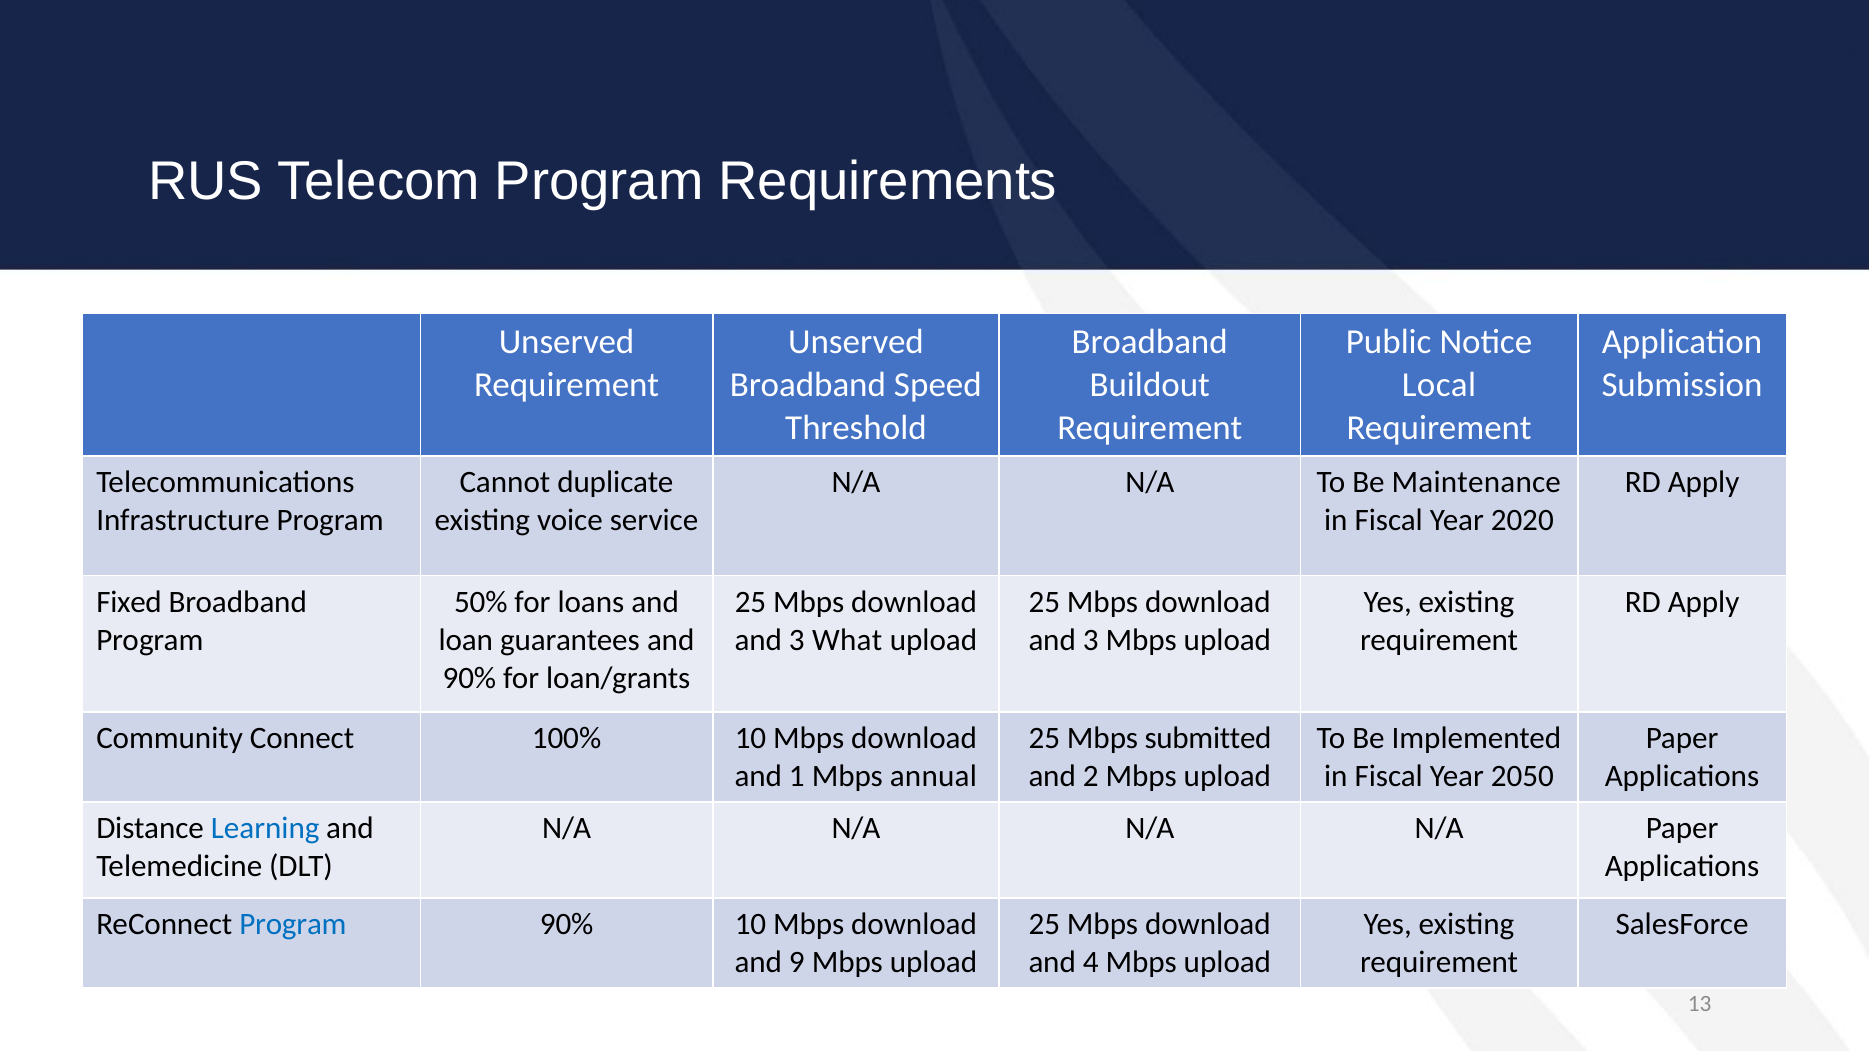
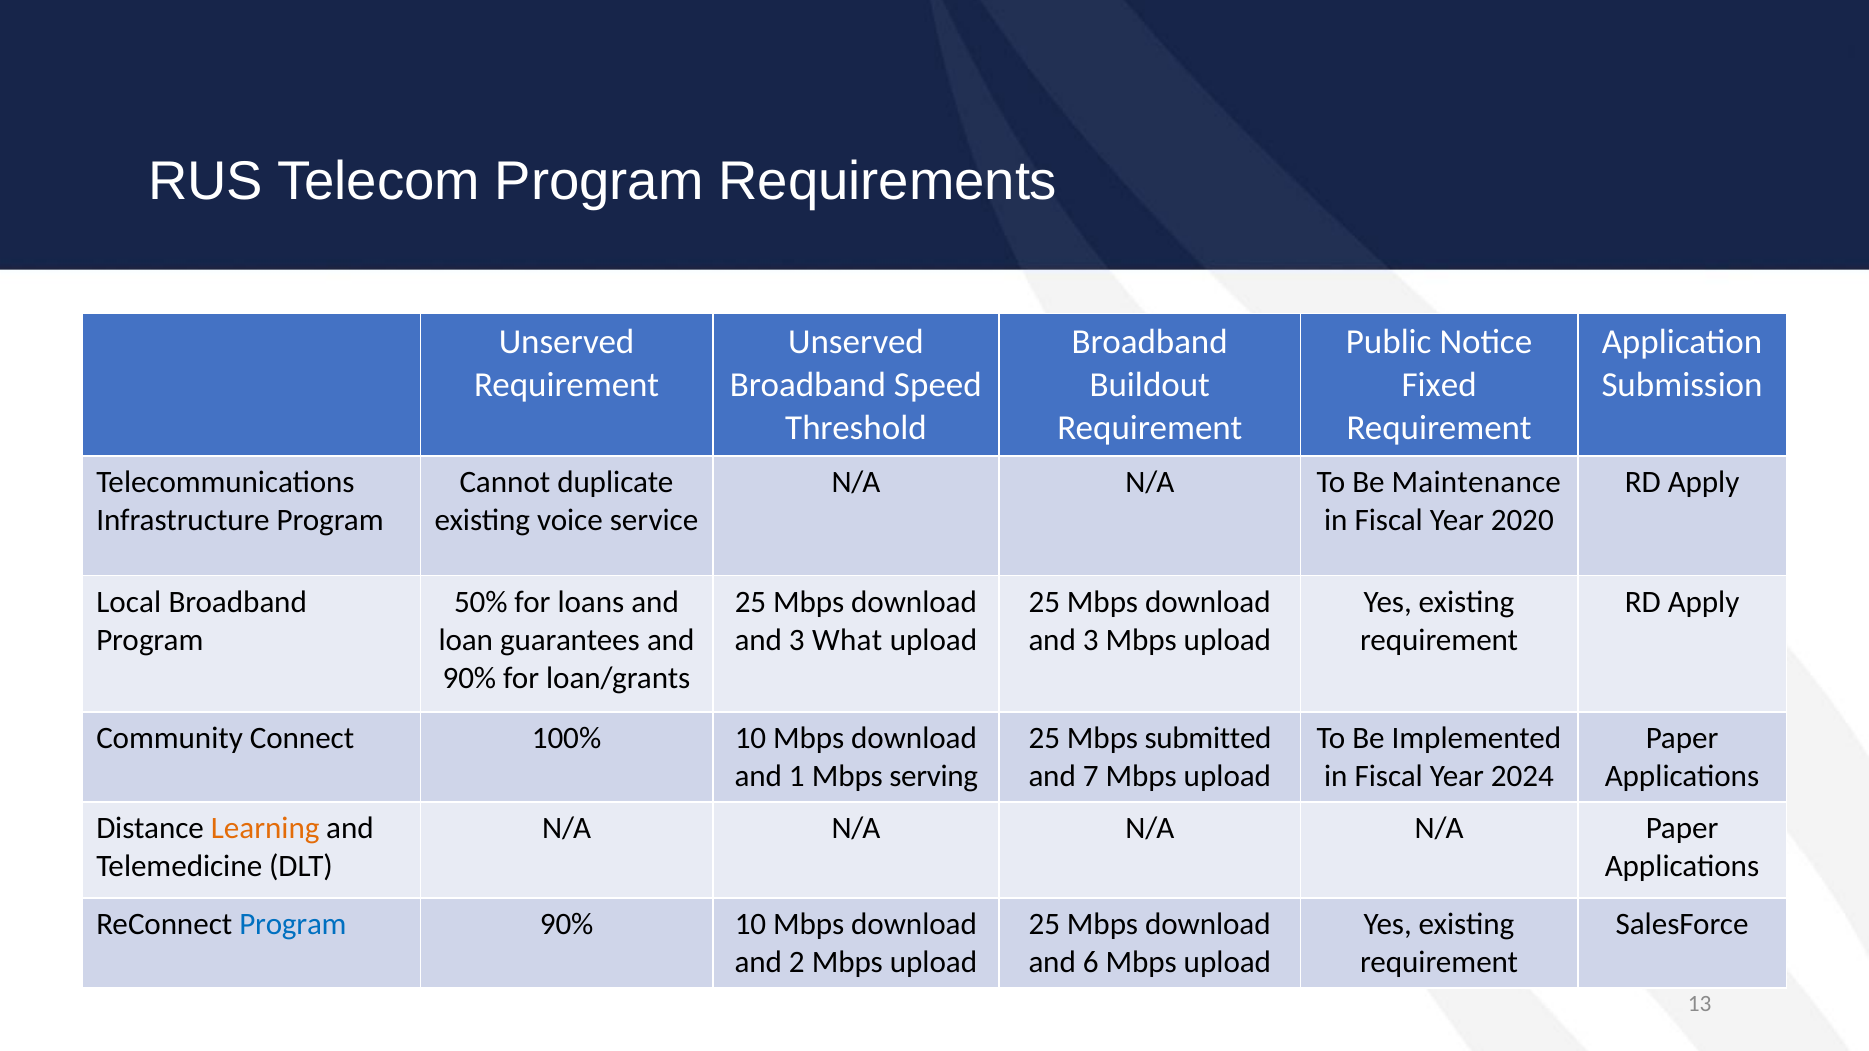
Local: Local -> Fixed (1439, 385)
Fixed: Fixed -> Local (129, 602)
annual: annual -> serving (934, 777)
2: 2 -> 7 (1091, 777)
2050: 2050 -> 2024 (1522, 777)
Learning colour: blue -> orange (265, 829)
9: 9 -> 2 (797, 963)
4: 4 -> 6 (1091, 963)
